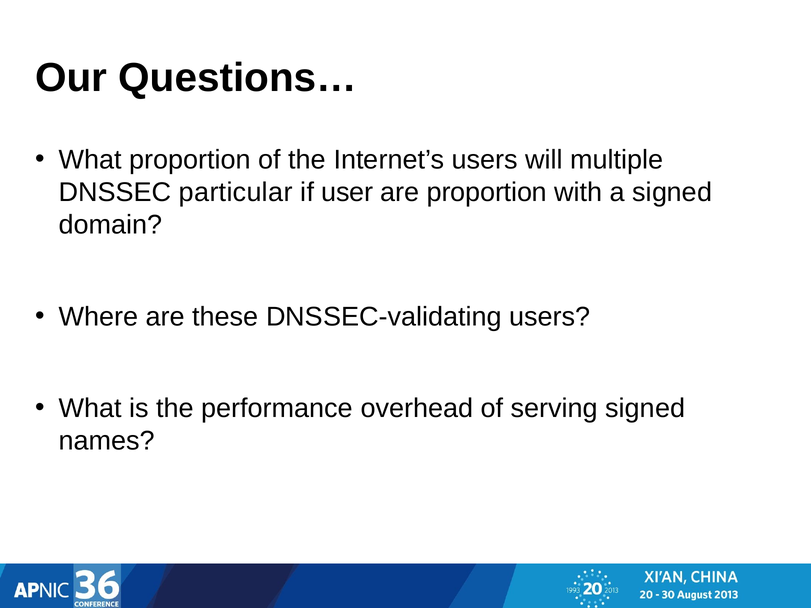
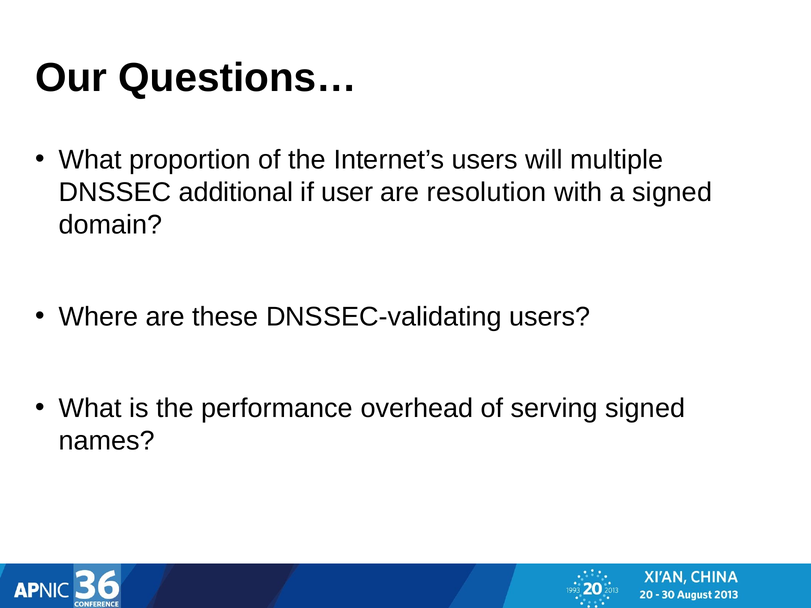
particular: particular -> additional (236, 192)
are proportion: proportion -> resolution (487, 192)
